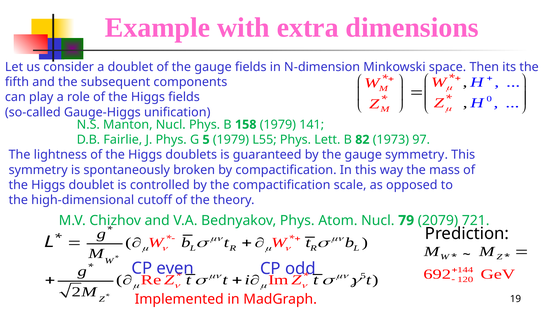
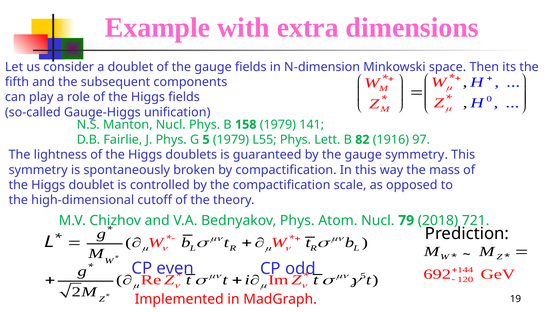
1973: 1973 -> 1916 (391, 140)
2079: 2079 -> 2018 (438, 220)
